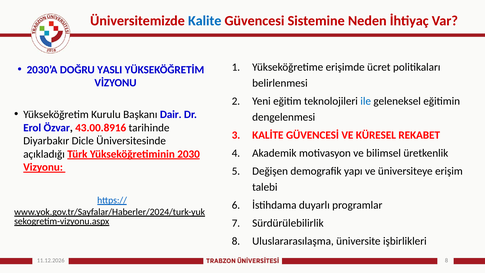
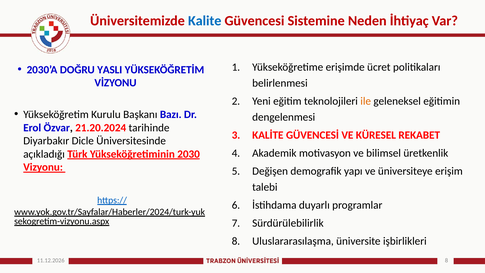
ile colour: blue -> orange (366, 101)
Dair: Dair -> Bazı (171, 114)
43.00.8916: 43.00.8916 -> 21.20.2024 (101, 128)
